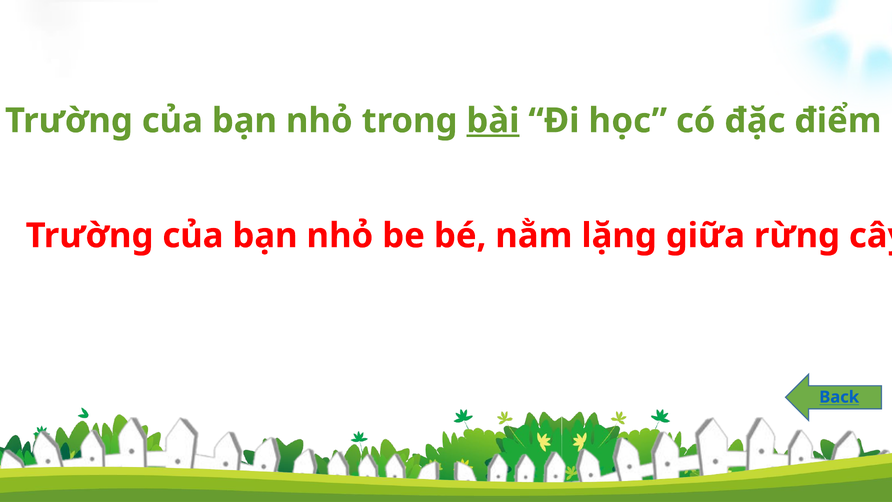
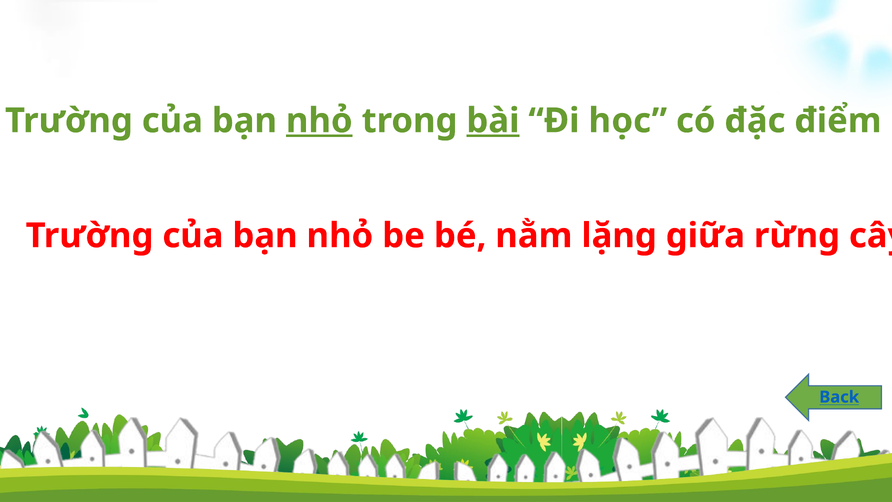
nhỏ underline: none -> present (319, 121)
